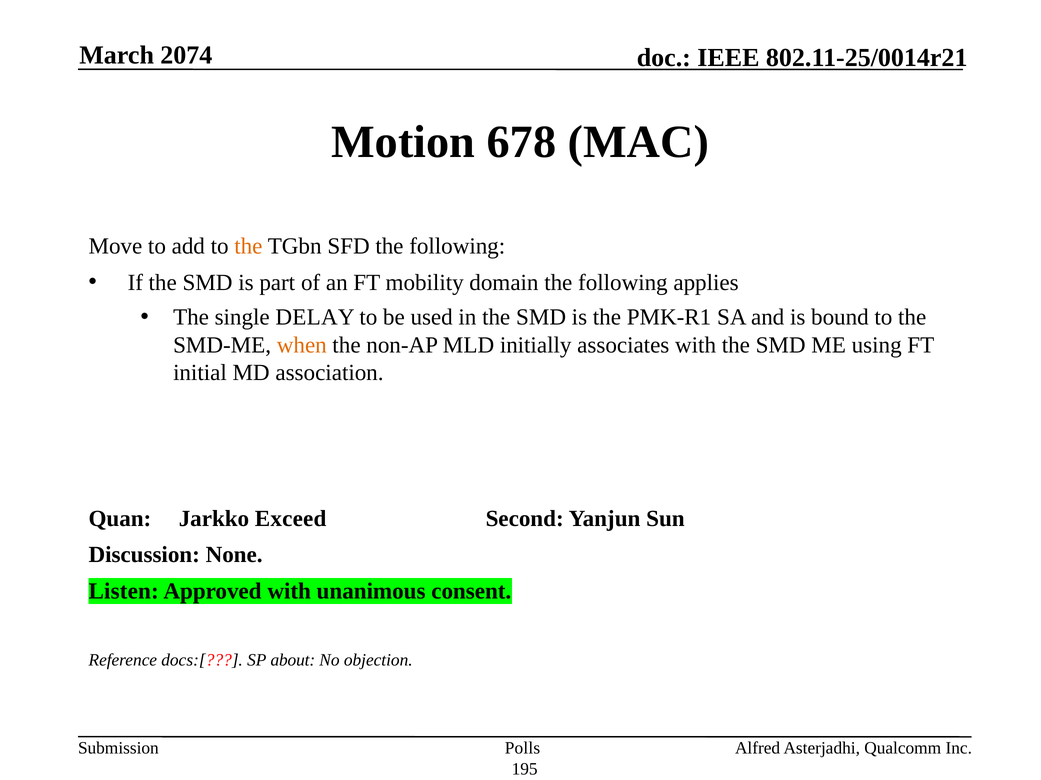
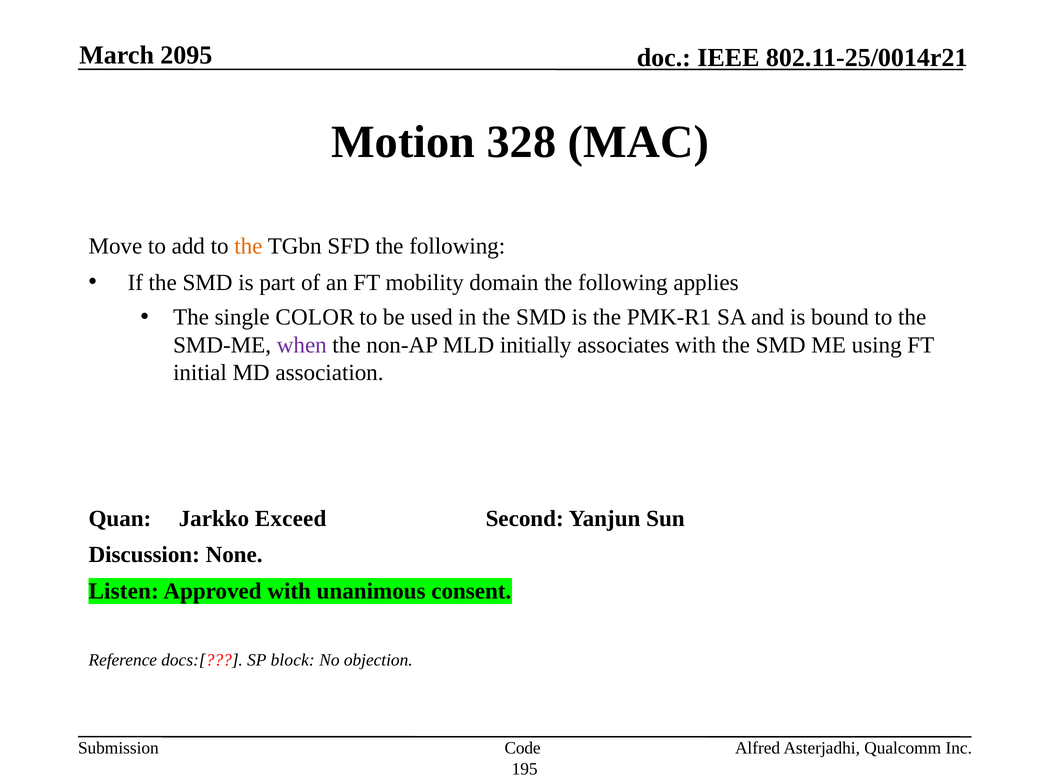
2074: 2074 -> 2095 (186, 55)
678: 678 -> 328 (521, 142)
DELAY: DELAY -> COLOR (315, 318)
when colour: orange -> purple (302, 345)
about: about -> block (293, 661)
Polls: Polls -> Code (523, 749)
